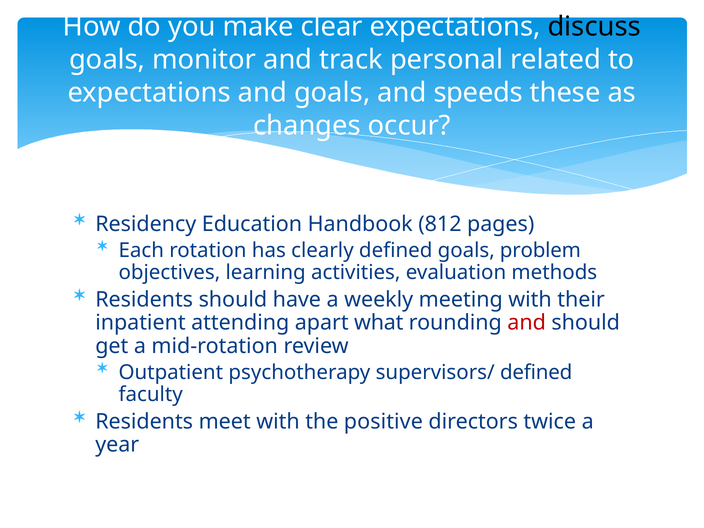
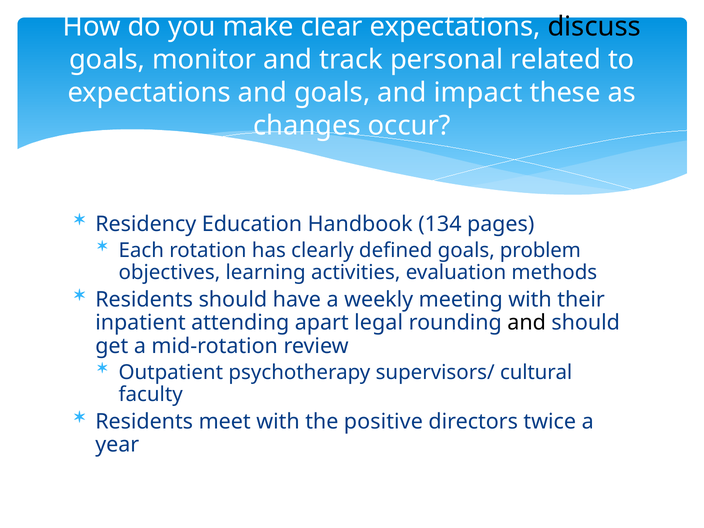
speeds: speeds -> impact (478, 93)
812: 812 -> 134 (440, 224)
what: what -> legal (379, 323)
and colour: red -> black (527, 323)
supervisors/ defined: defined -> cultural (536, 372)
